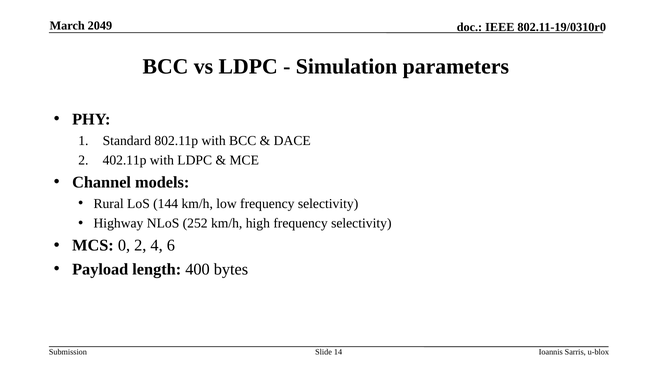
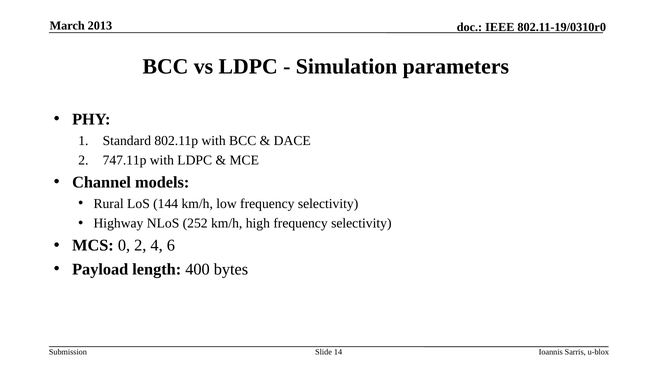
2049: 2049 -> 2013 (100, 26)
402.11p: 402.11p -> 747.11p (125, 160)
